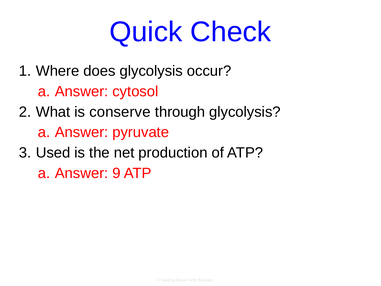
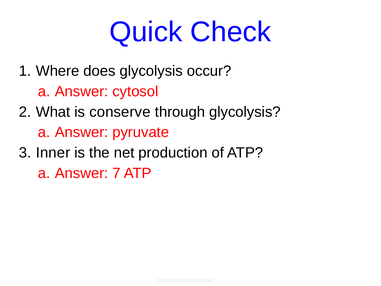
Used: Used -> Inner (53, 153)
9: 9 -> 7 (116, 173)
